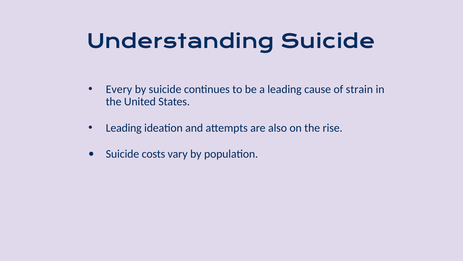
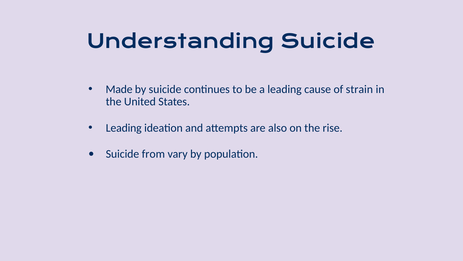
Every: Every -> Made (119, 89)
costs: costs -> from (153, 154)
